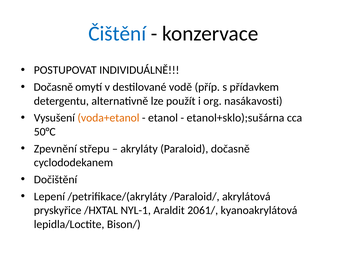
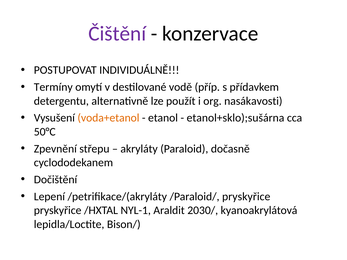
Čištění colour: blue -> purple (117, 34)
Dočasně: Dočasně -> Termíny (53, 87)
/Paraloid/ akrylátová: akrylátová -> pryskyřice (246, 197)
2061/: 2061/ -> 2030/ (203, 211)
